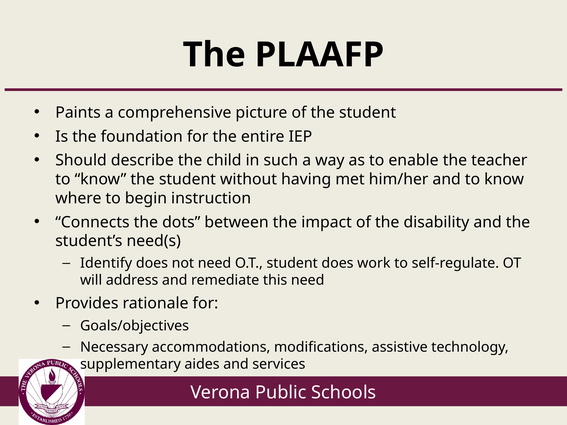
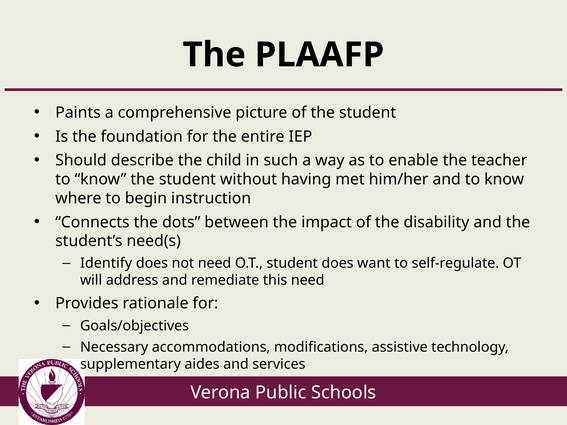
work: work -> want (374, 263)
